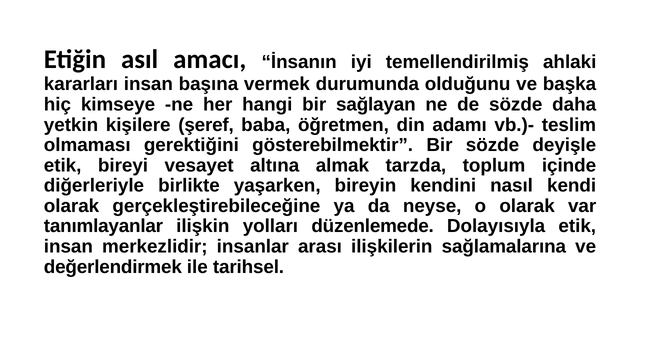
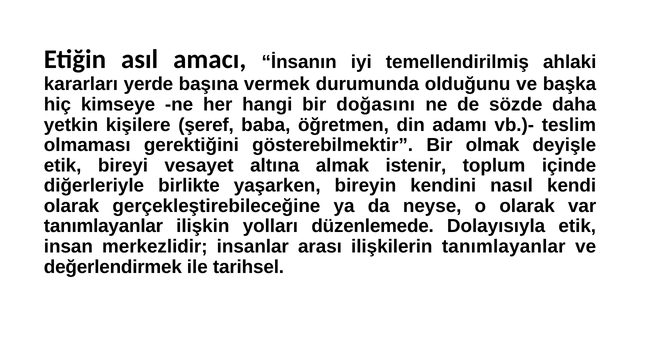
kararları insan: insan -> yerde (148, 84)
sağlayan: sağlayan -> doğasını (376, 105)
Bir sözde: sözde -> olmak (493, 145)
tarzda: tarzda -> istenir (416, 166)
ilişkilerin sağlamalarına: sağlamalarına -> tanımlayanlar (504, 247)
